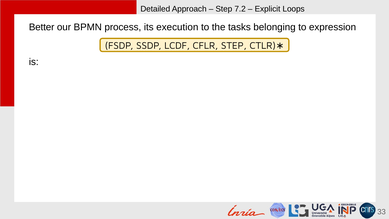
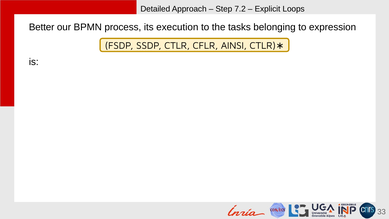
LCDF: LCDF -> CTLR (177, 46)
CFLR STEP: STEP -> AINSI (234, 46)
